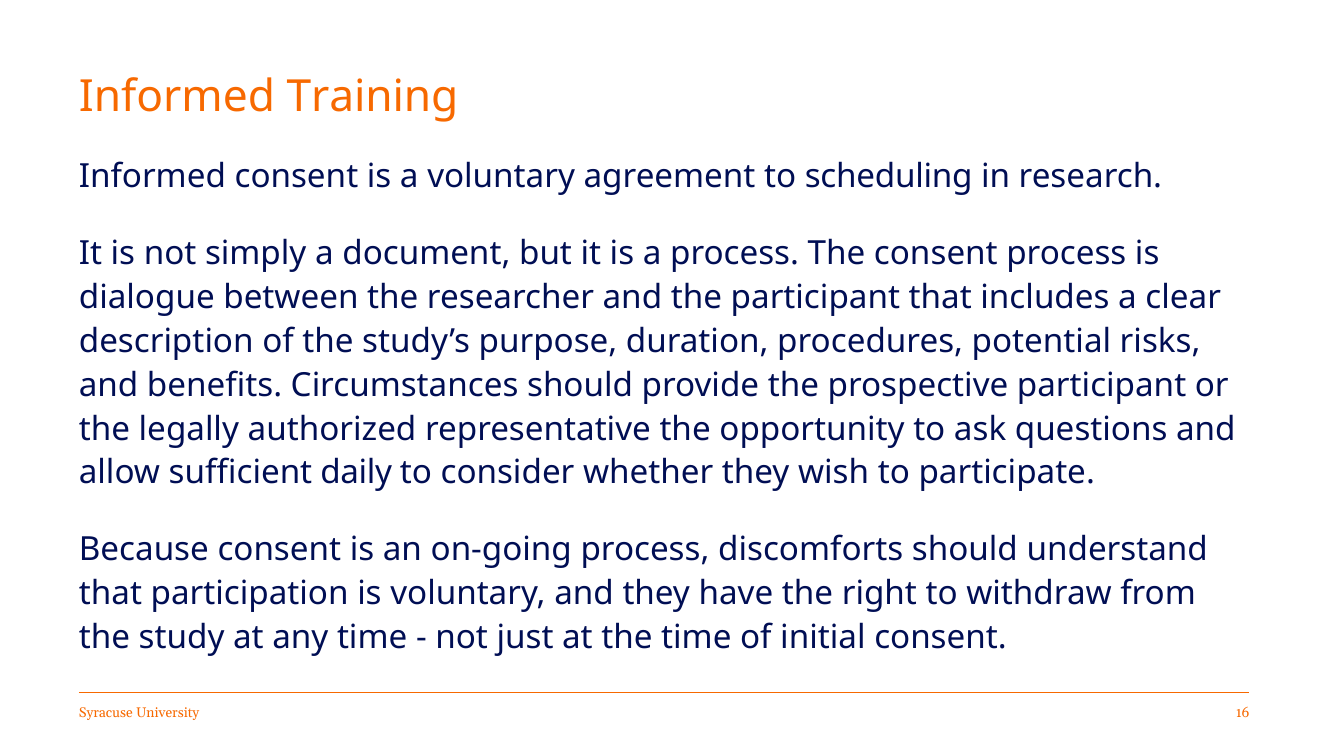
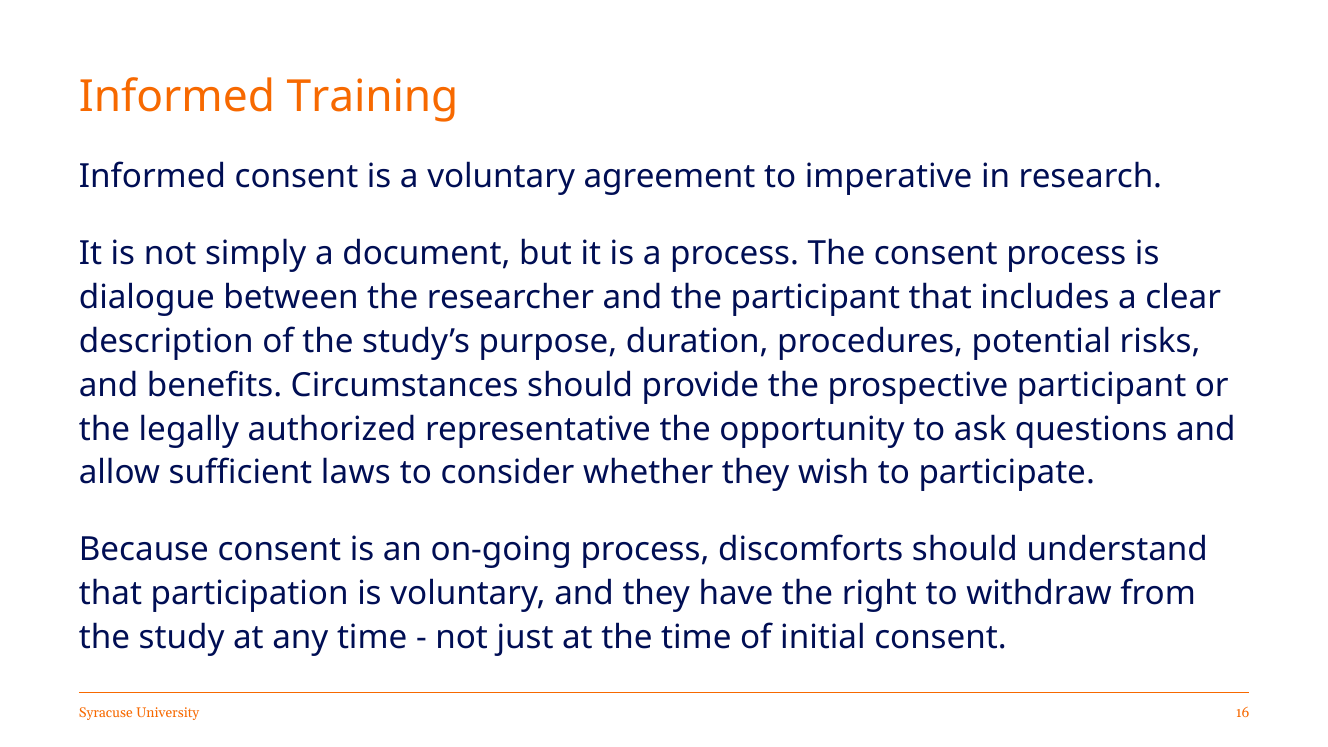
scheduling: scheduling -> imperative (889, 177)
daily: daily -> laws (356, 473)
